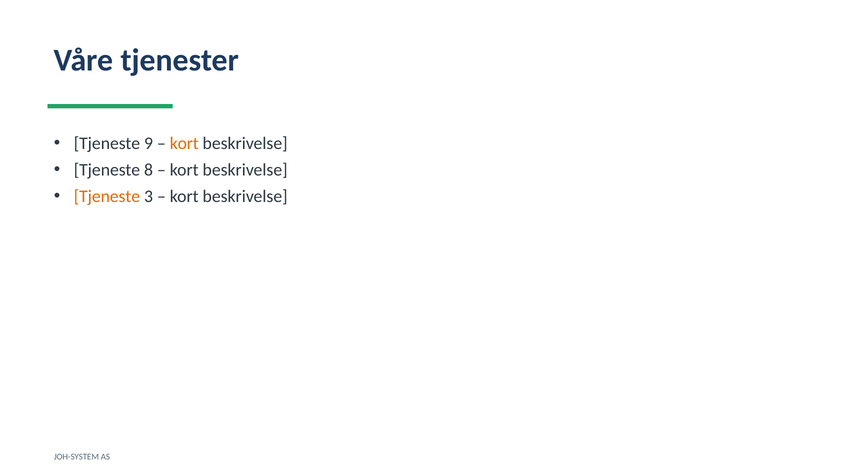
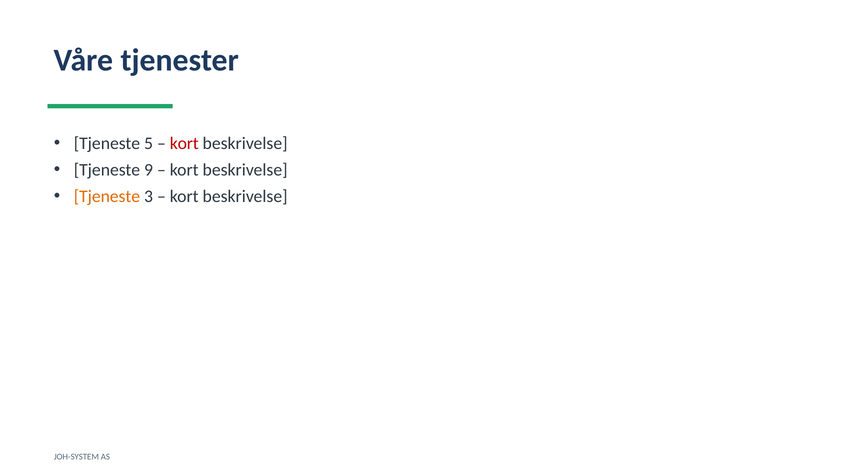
9: 9 -> 5 (148, 143)
kort colour: orange -> red (184, 143)
8: 8 -> 9 (148, 170)
